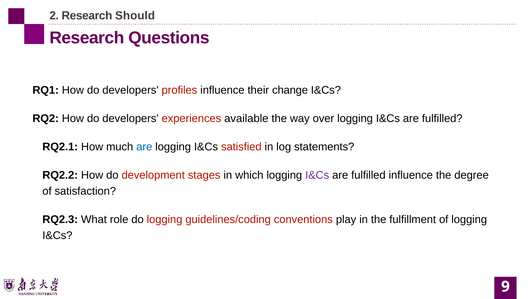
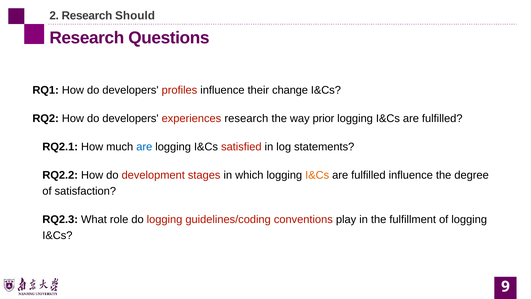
experiences available: available -> research (246, 118)
over: over -> prior (323, 118)
I&Cs colour: purple -> orange (317, 175)
